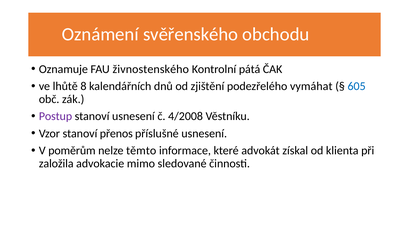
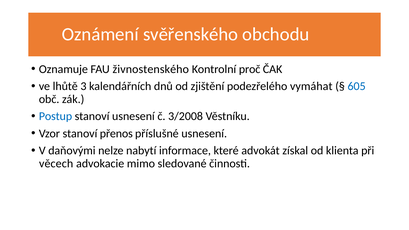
pátá: pátá -> proč (250, 69)
8: 8 -> 3 (83, 86)
Postup colour: purple -> blue (55, 116)
4/2008: 4/2008 -> 3/2008 (186, 116)
poměrům: poměrům -> daňovými (72, 151)
těmto: těmto -> nabytí (141, 151)
založila: založila -> věcech (56, 164)
